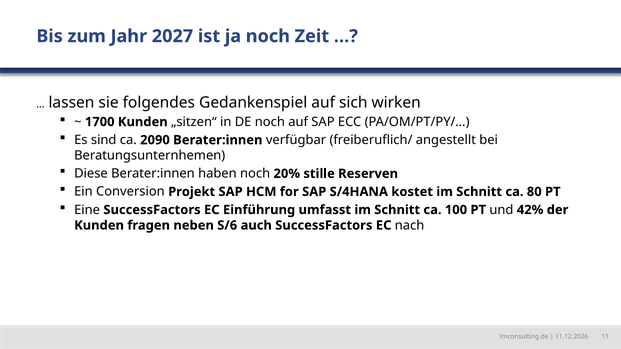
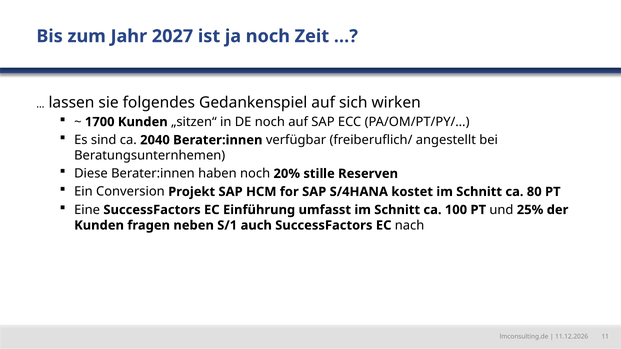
2090: 2090 -> 2040 (155, 140)
42%: 42% -> 25% (530, 210)
S/6: S/6 -> S/1 (227, 226)
